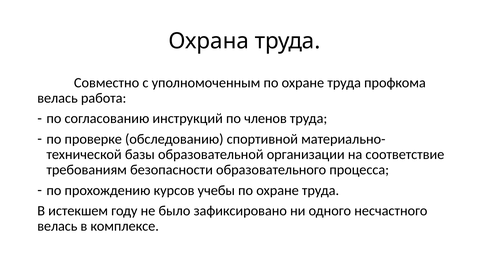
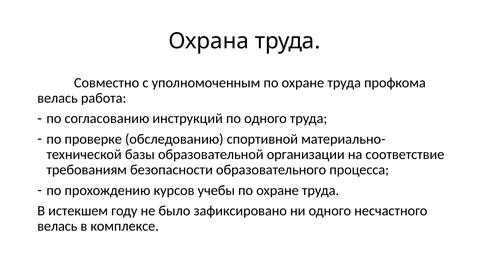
по членов: членов -> одного (265, 119)
